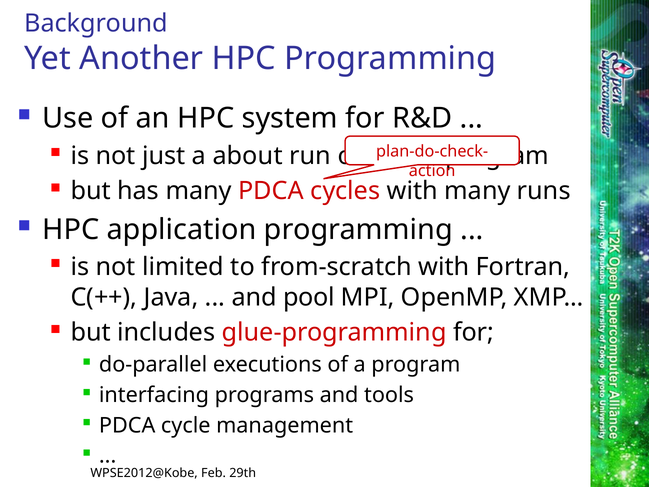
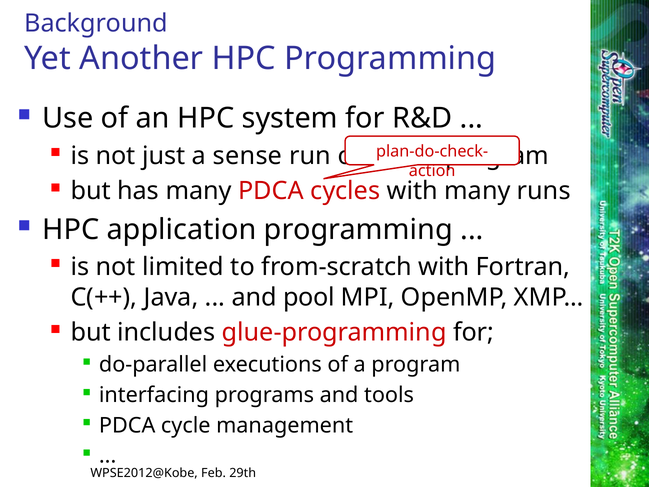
about: about -> sense (248, 156)
